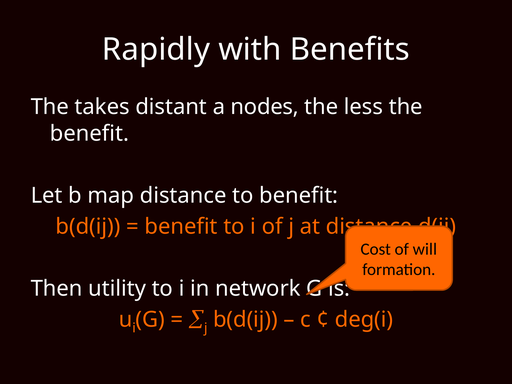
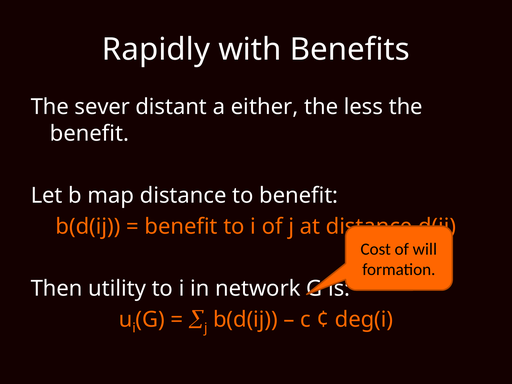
takes: takes -> sever (102, 107)
nodes: nodes -> either (265, 107)
